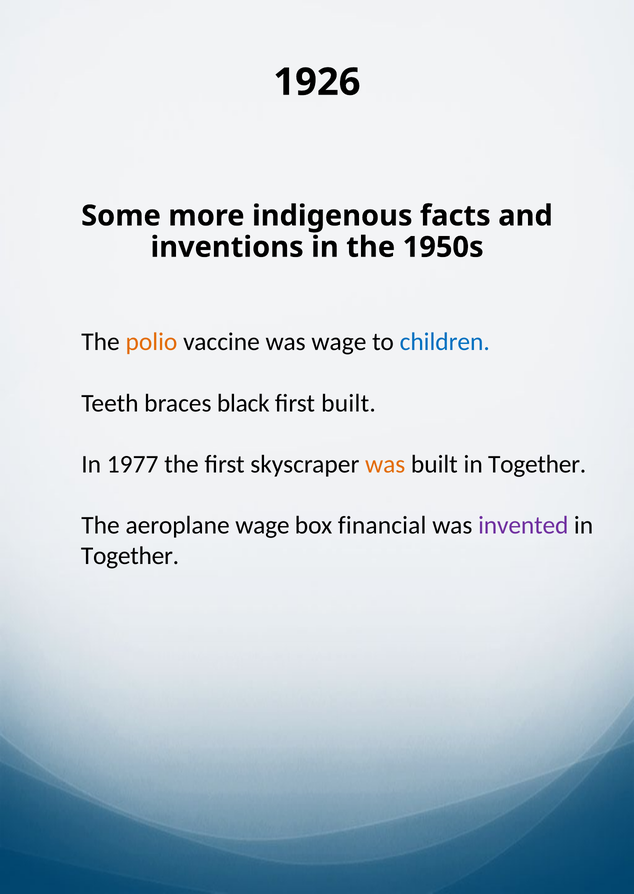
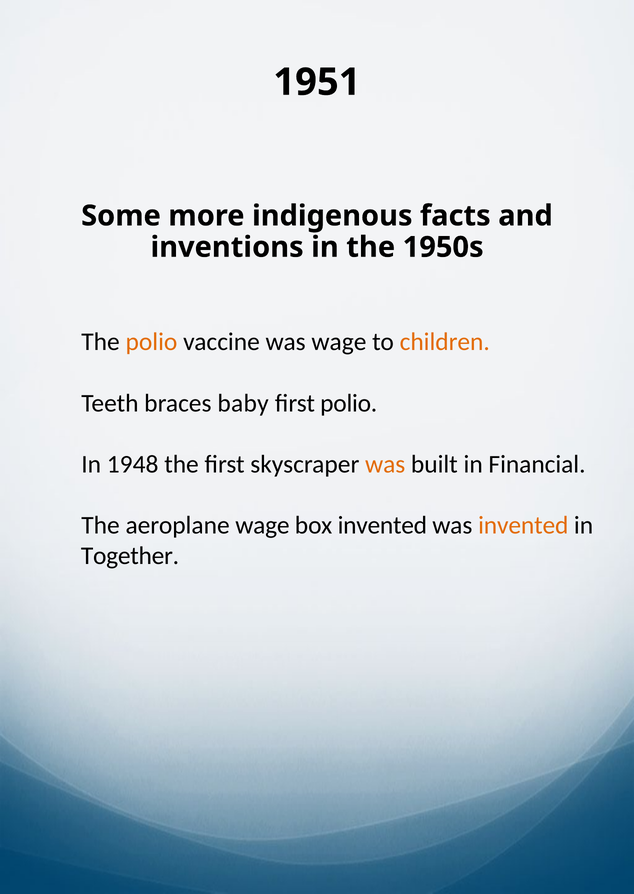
1926: 1926 -> 1951 (317, 82)
children colour: blue -> orange (445, 342)
black: black -> baby (243, 403)
first built: built -> polio (349, 403)
1977: 1977 -> 1948 (133, 464)
built in Together: Together -> Financial (537, 464)
box financial: financial -> invented (382, 525)
invented colour: purple -> orange (523, 525)
